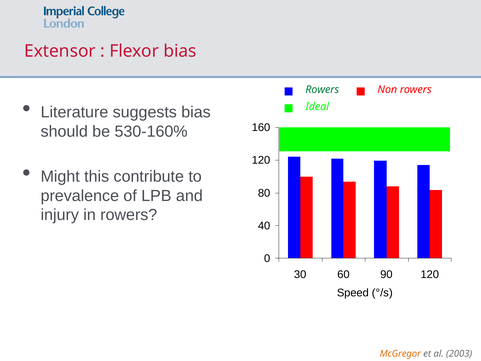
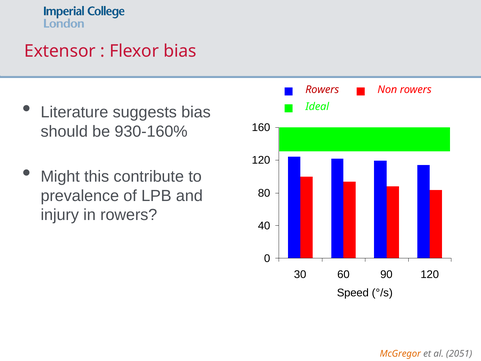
Rowers colour: green -> red (322, 90)
530-160%: 530-160% -> 930-160% (151, 131)
2003: 2003 -> 2051 (459, 353)
